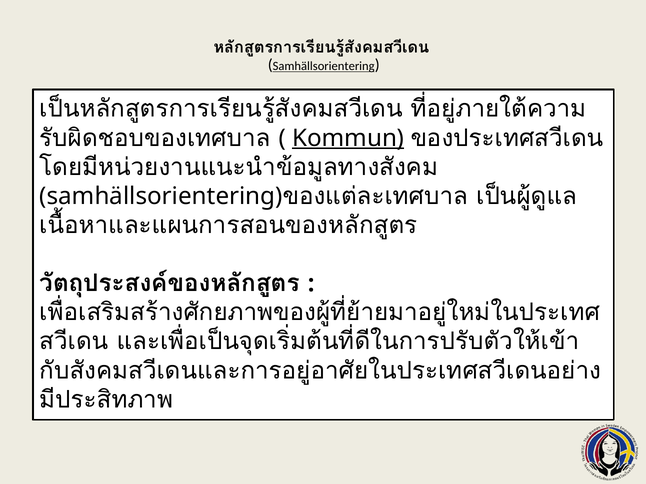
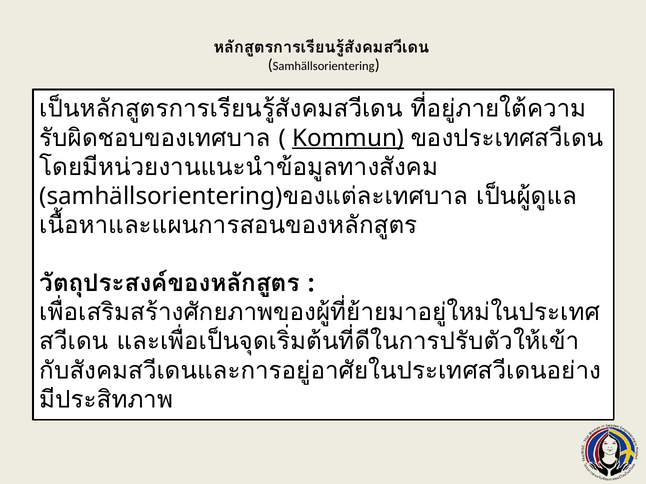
Samhällsorientering underline: present -> none (324, 66)
